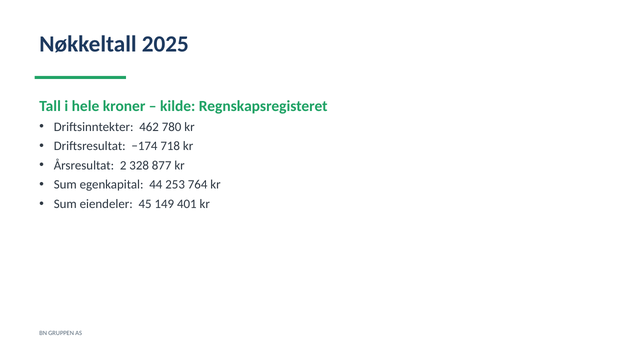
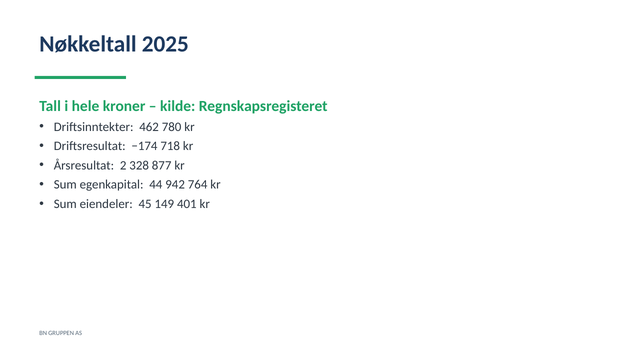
253: 253 -> 942 (175, 185)
